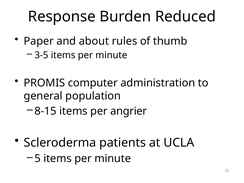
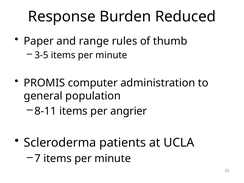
about: about -> range (94, 41)
8-15: 8-15 -> 8-11 (46, 111)
5: 5 -> 7 (38, 159)
